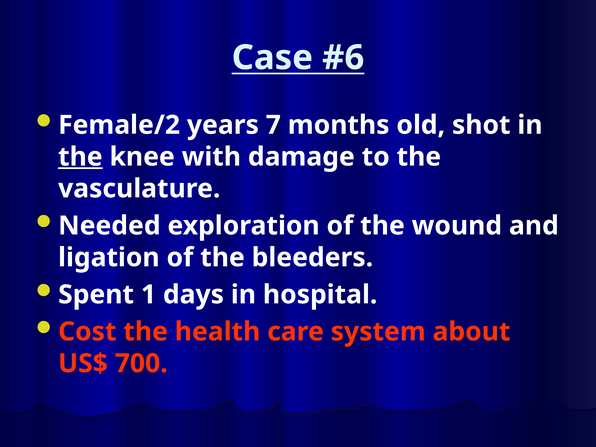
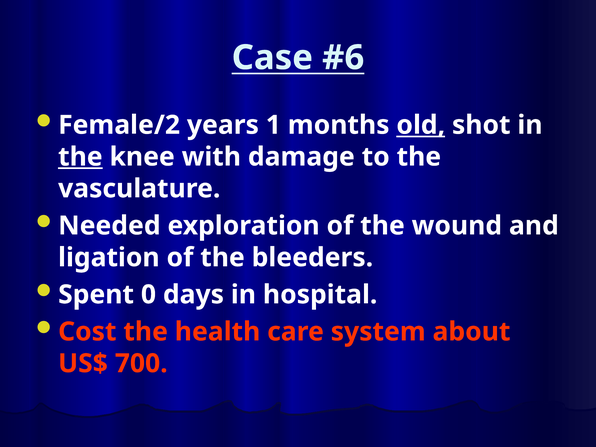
7: 7 -> 1 (273, 125)
old underline: none -> present (421, 125)
1: 1 -> 0 (148, 295)
